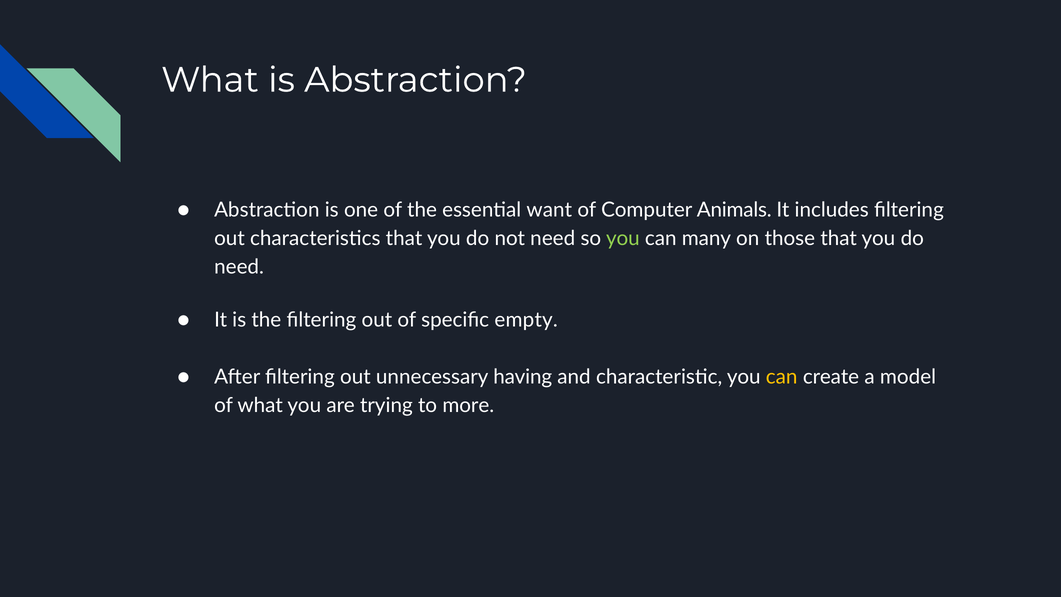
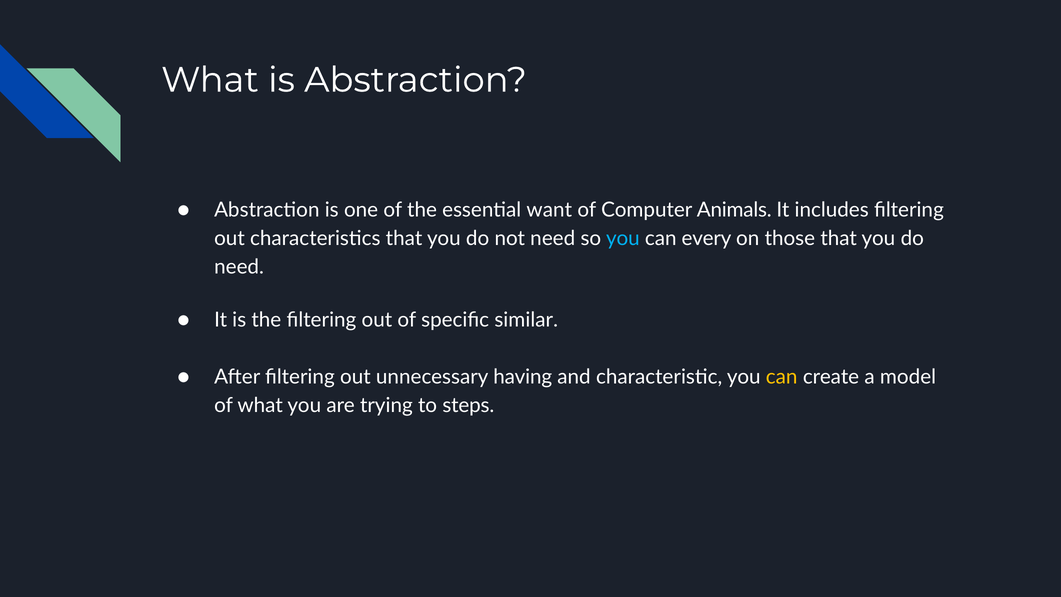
you colour: light green -> light blue (623, 238)
many: many -> every (706, 238)
empty: empty -> similar (526, 320)
more: more -> steps (468, 405)
